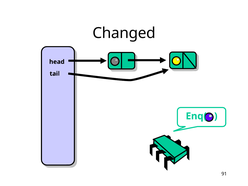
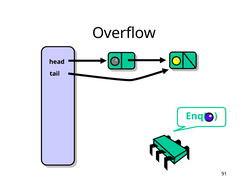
Changed: Changed -> Overflow (124, 33)
